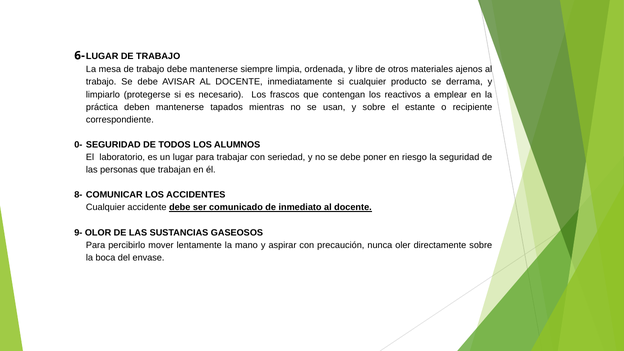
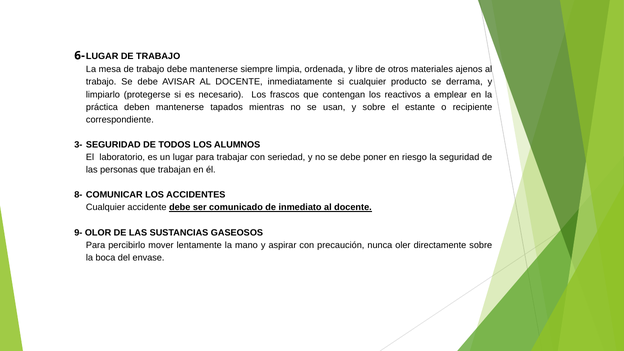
0-: 0- -> 3- (78, 145)
